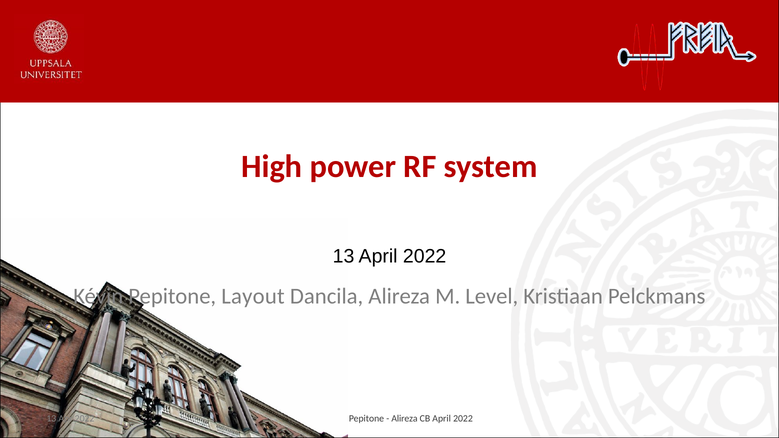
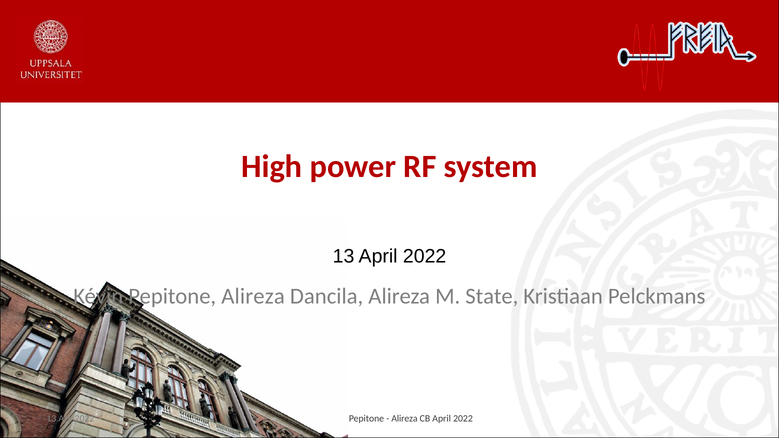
Pepitone Layout: Layout -> Alireza (253, 296)
Level: Level -> State (492, 296)
